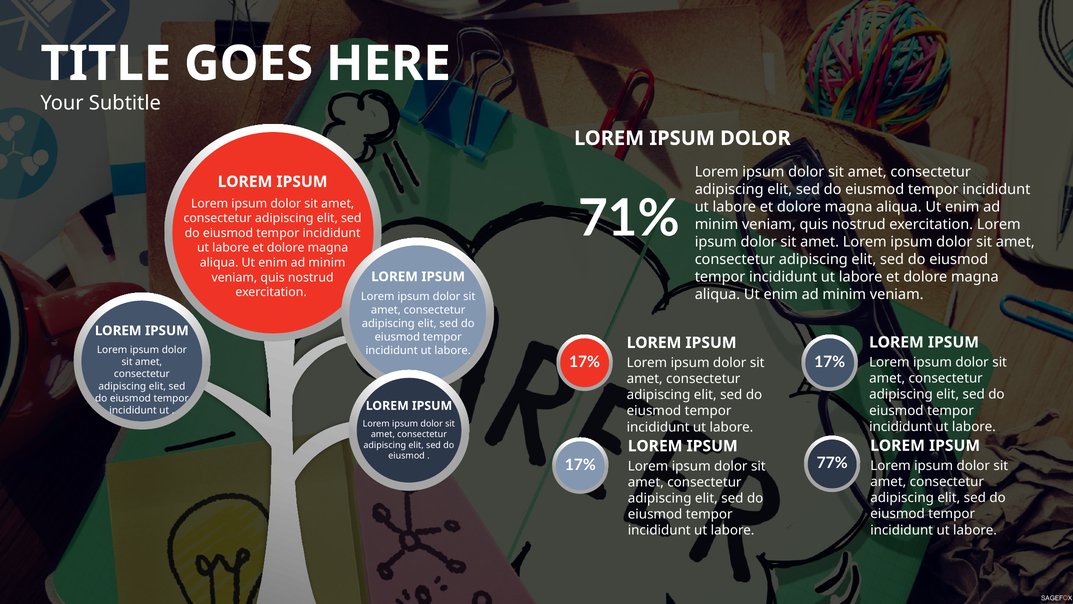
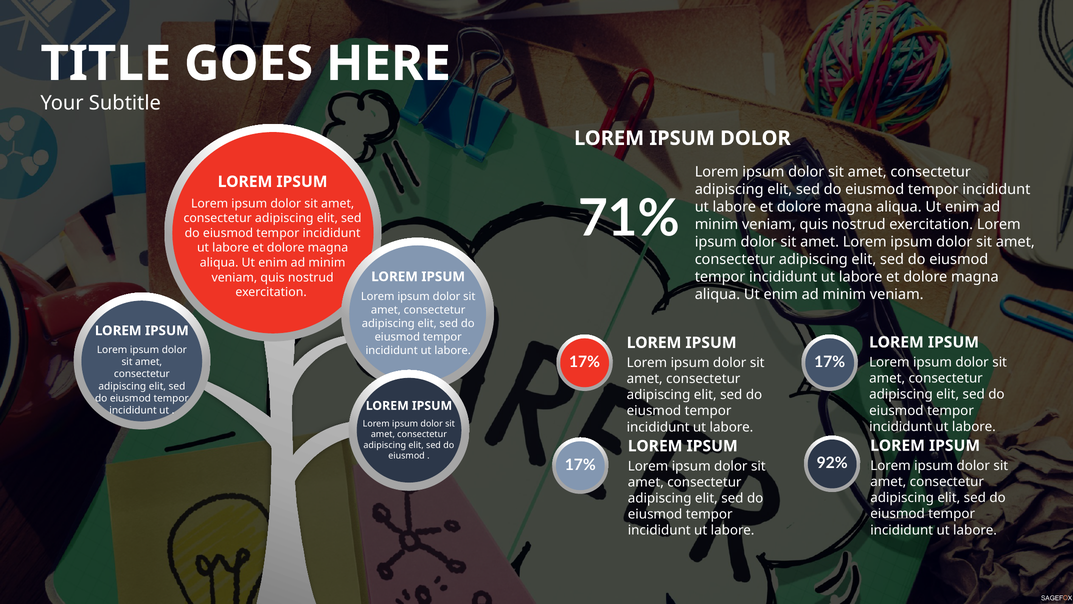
77%: 77% -> 92% (832, 463)
